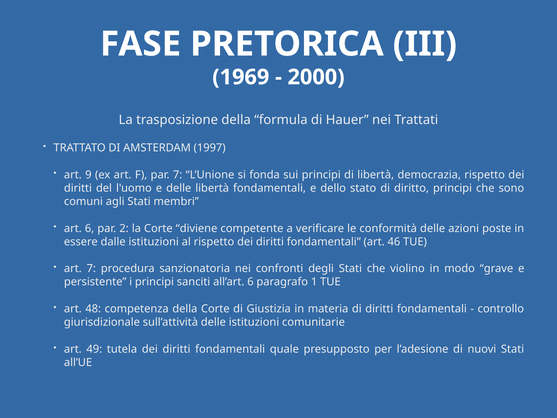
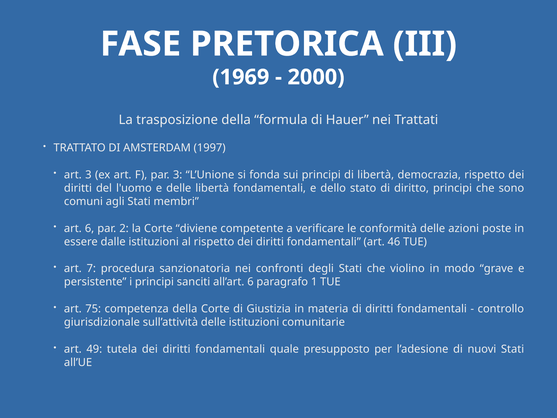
art 9: 9 -> 3 (88, 175)
par 7: 7 -> 3 (178, 175)
48: 48 -> 75 (93, 309)
